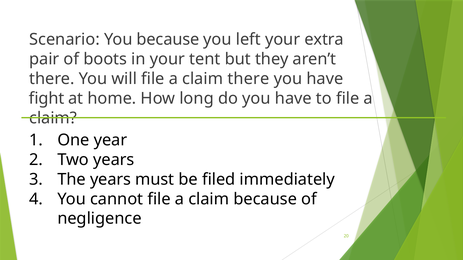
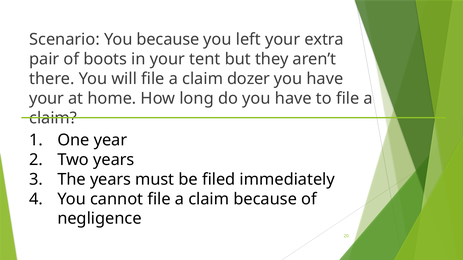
claim there: there -> dozer (249, 79)
fight: fight -> your (47, 99)
